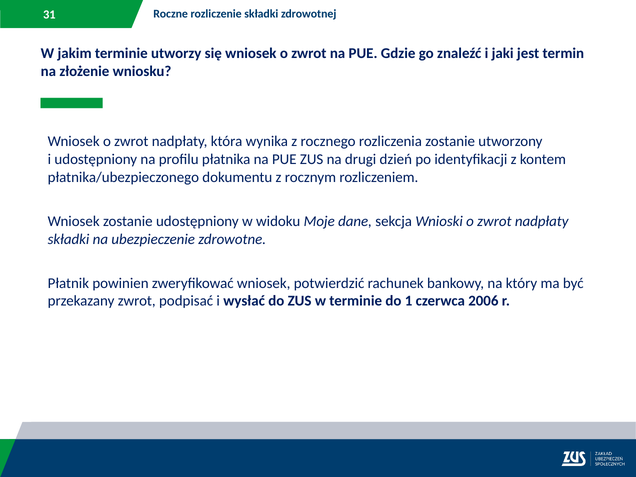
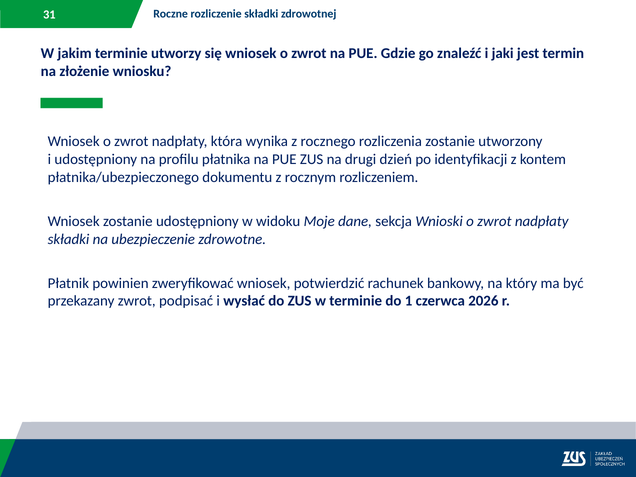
2006: 2006 -> 2026 (483, 301)
